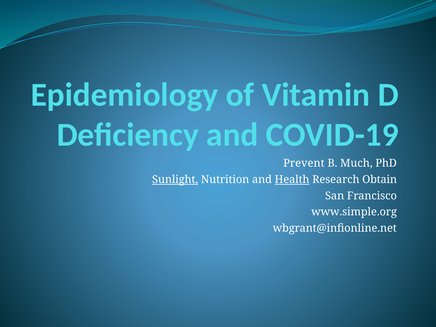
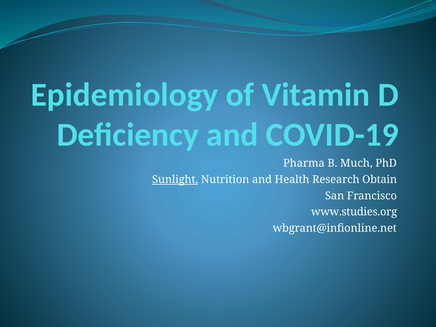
Prevent: Prevent -> Pharma (304, 163)
Health underline: present -> none (292, 180)
www.simple.org: www.simple.org -> www.studies.org (354, 212)
